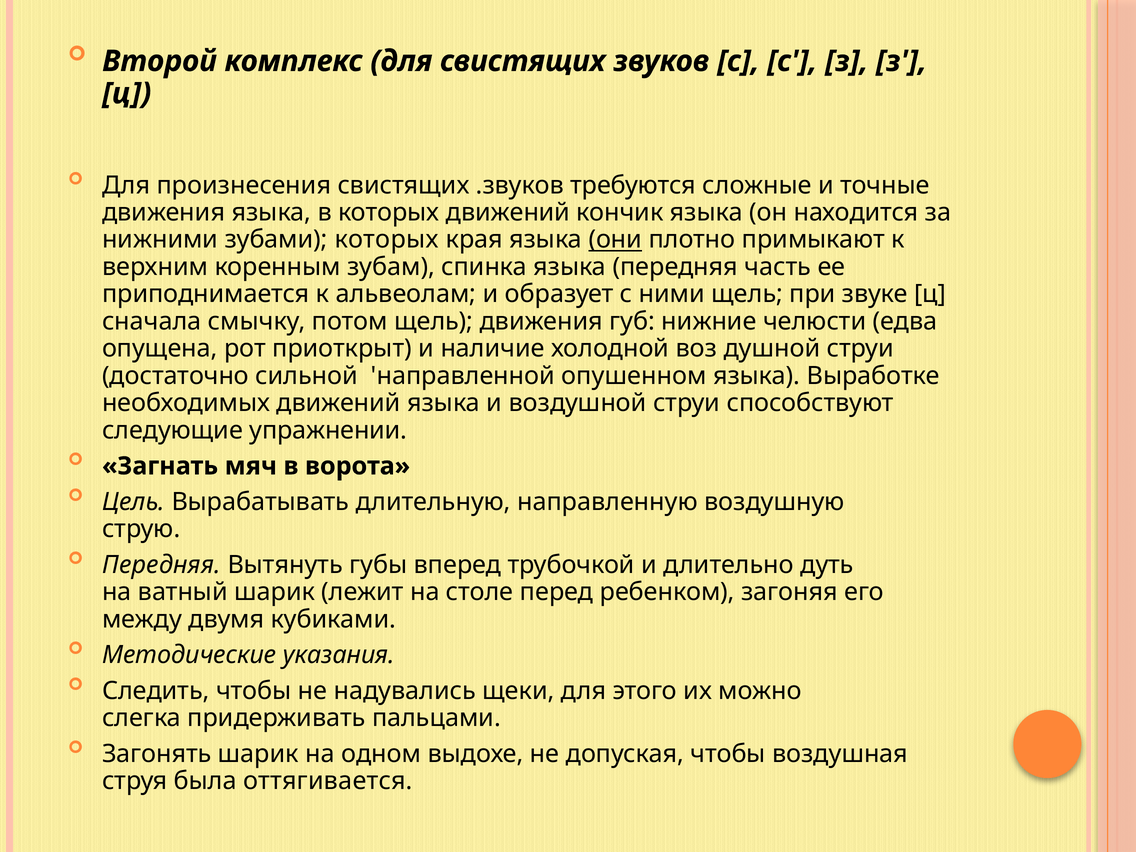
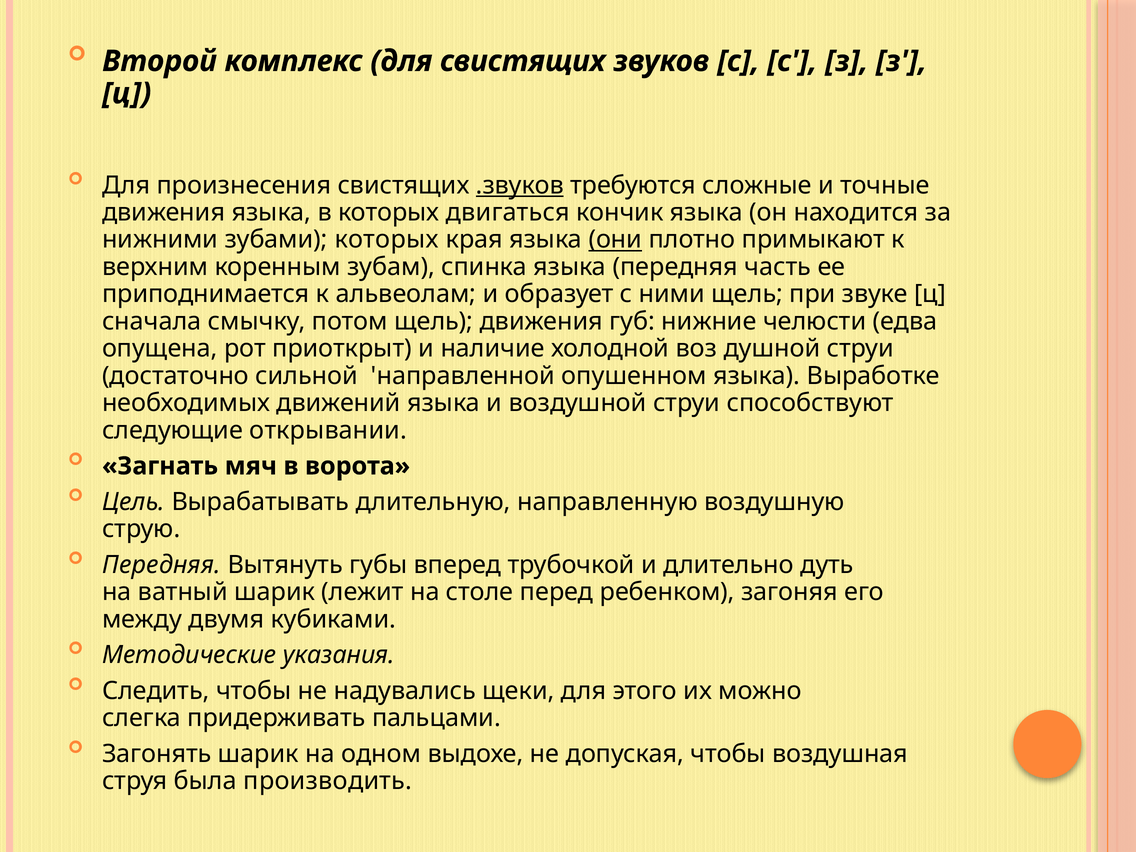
.звуков underline: none -> present (520, 185)
которых движений: движений -> двигаться (508, 212)
упражнении: упражнении -> открывании (328, 430)
оттягивается: оттягивается -> производить (328, 781)
